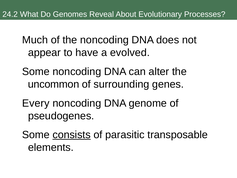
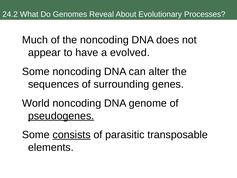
uncommon: uncommon -> sequences (53, 84)
Every: Every -> World (36, 103)
pseudogenes underline: none -> present (61, 116)
